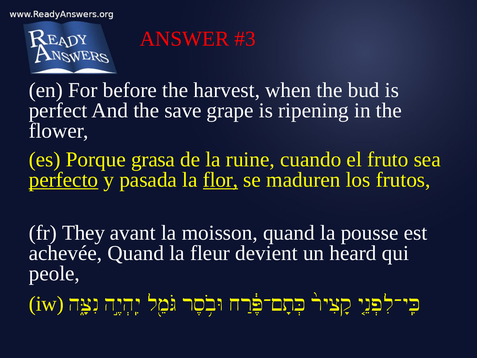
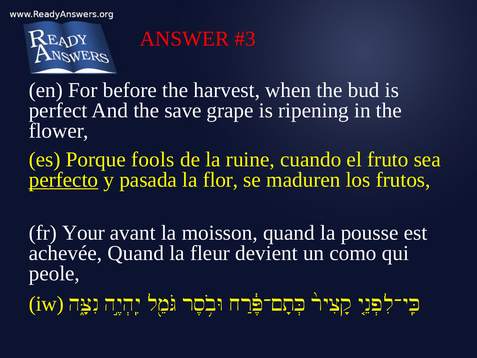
grasa: grasa -> fools (153, 159)
flor underline: present -> none (221, 180)
They: They -> Your (84, 233)
heard: heard -> como (353, 253)
